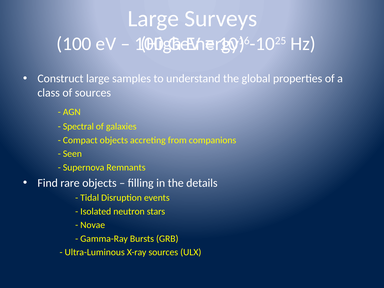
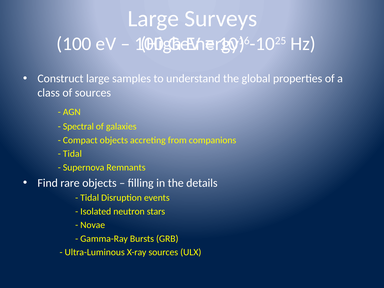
Seen: Seen -> Tidal (72, 154)
